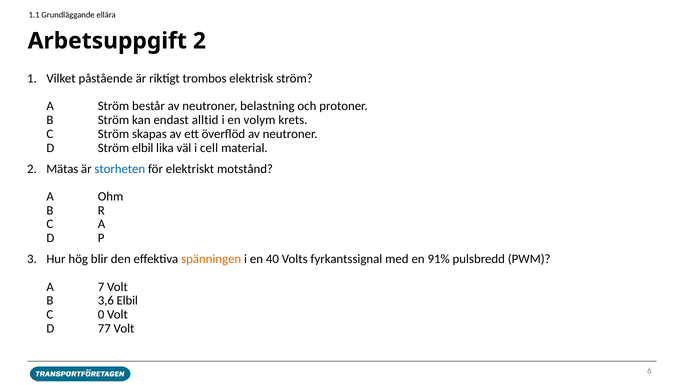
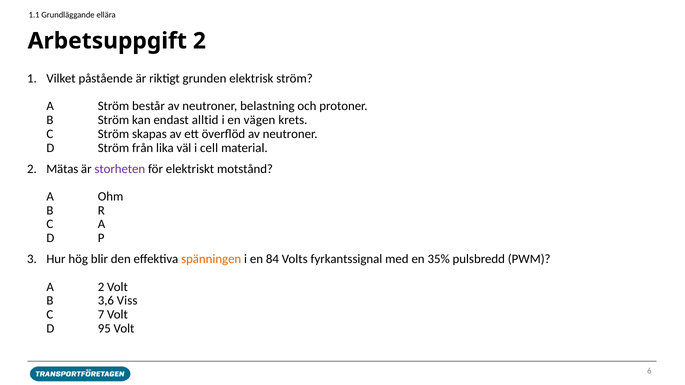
trombos: trombos -> grunden (205, 79)
volym: volym -> vägen (259, 120)
Ström elbil: elbil -> från (143, 148)
storheten colour: blue -> purple (120, 169)
40: 40 -> 84 (272, 259)
91%: 91% -> 35% (439, 259)
A 7: 7 -> 2 (101, 287)
3,6 Elbil: Elbil -> Viss (127, 301)
0: 0 -> 7 (101, 315)
77: 77 -> 95 (104, 329)
